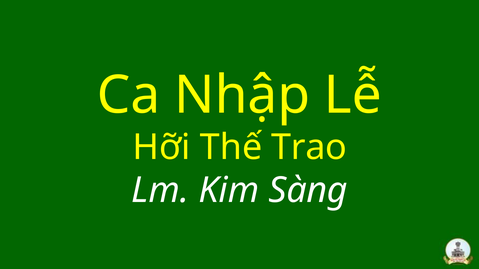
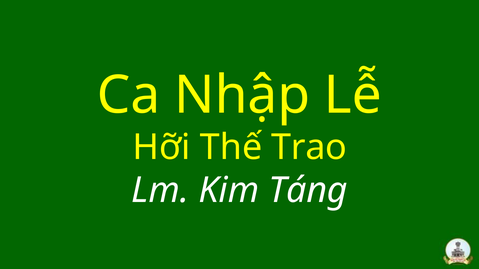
Sàng: Sàng -> Táng (308, 191)
